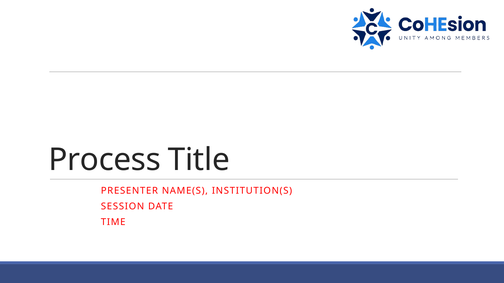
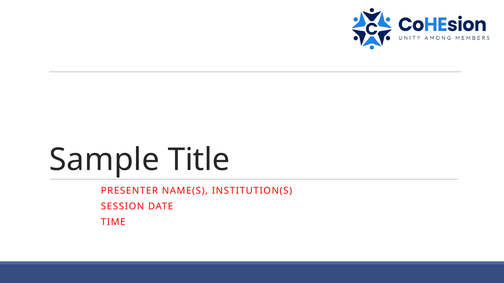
Process: Process -> Sample (104, 160)
